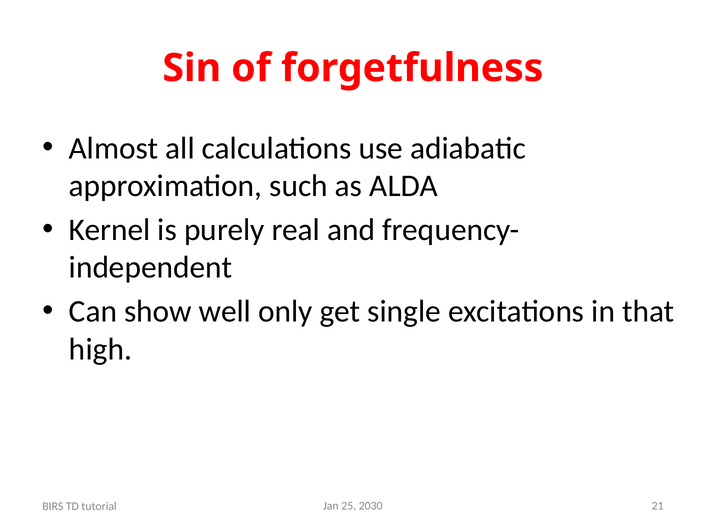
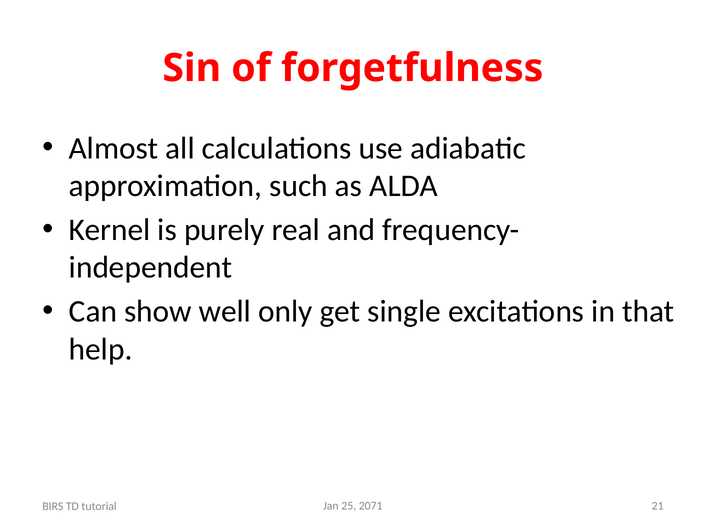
high: high -> help (101, 349)
2030: 2030 -> 2071 (371, 506)
